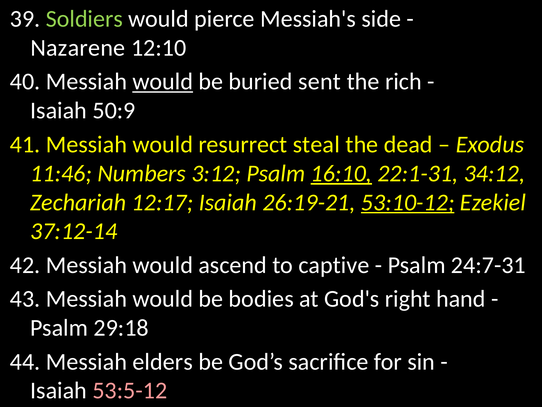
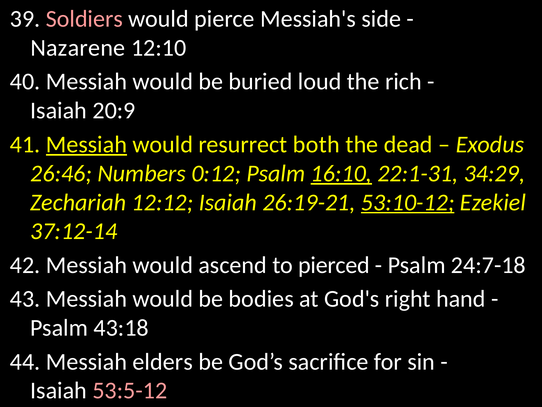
Soldiers colour: light green -> pink (84, 19)
would underline: present -> none (163, 82)
sent: sent -> loud (320, 82)
50:9: 50:9 -> 20:9 (114, 111)
Messiah underline: none -> present (86, 144)
steal: steal -> both (316, 144)
11:46: 11:46 -> 26:46 (61, 173)
3:12: 3:12 -> 0:12 (216, 173)
34:12: 34:12 -> 34:29 (494, 173)
12:17: 12:17 -> 12:12 (162, 202)
captive: captive -> pierced (334, 265)
24:7-31: 24:7-31 -> 24:7-18 (488, 265)
29:18: 29:18 -> 43:18 (121, 328)
